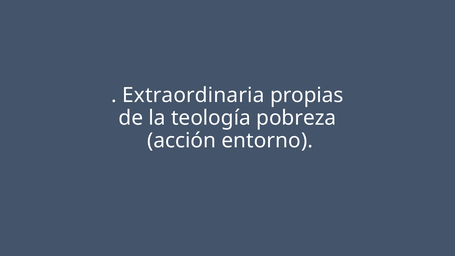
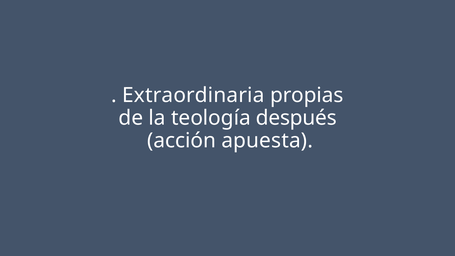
pobreza: pobreza -> después (296, 118)
entorno: entorno -> apuesta (267, 140)
